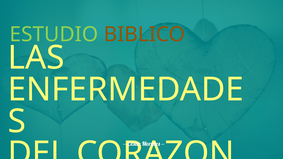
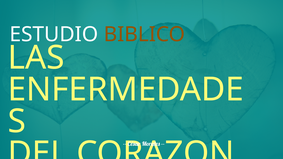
ESTUDIO colour: light green -> white (54, 34)
